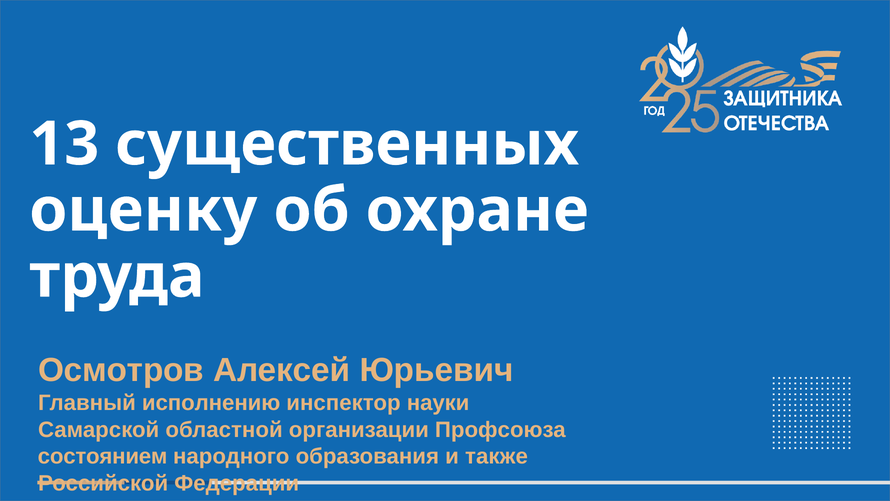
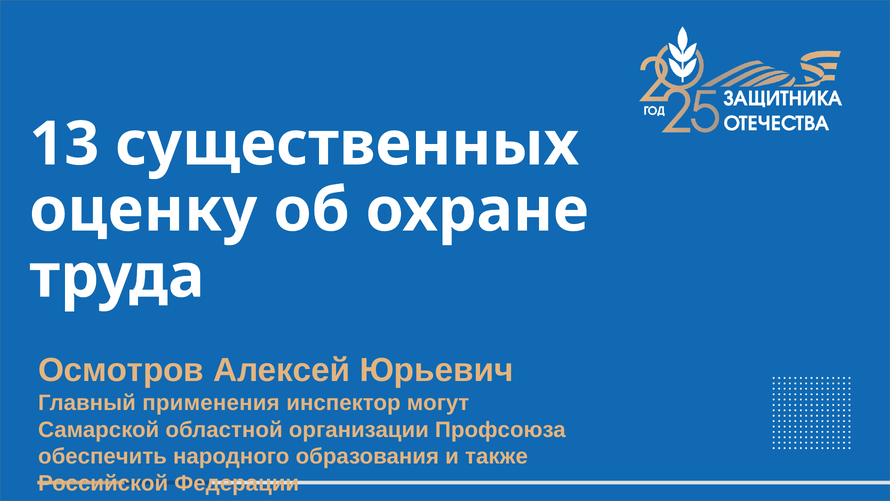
исполнению: исполнению -> применения (211, 403)
науки: науки -> могут (438, 403)
состоянием: состоянием -> обеспечить (102, 456)
